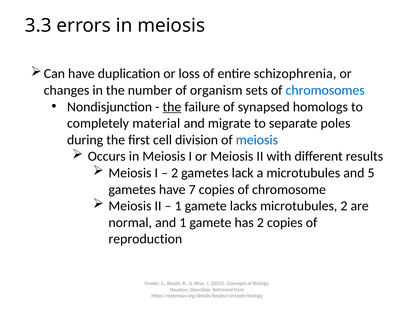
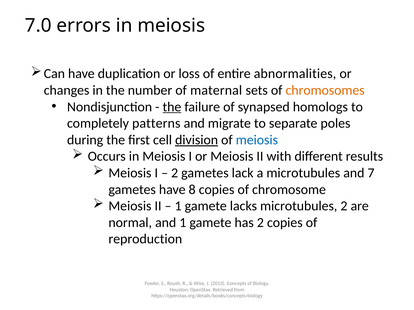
3.3: 3.3 -> 7.0 (38, 26)
schizophrenia: schizophrenia -> abnormalities (295, 74)
organism: organism -> maternal (216, 90)
chromosomes colour: blue -> orange (325, 90)
material: material -> patterns (156, 124)
division underline: none -> present (197, 140)
5: 5 -> 7 (371, 173)
7: 7 -> 8 (192, 190)
